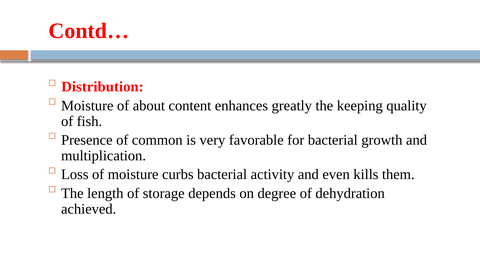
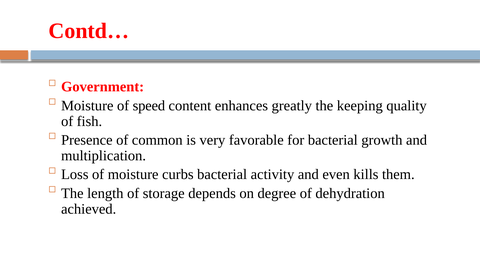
Distribution: Distribution -> Government (103, 87)
about: about -> speed (149, 106)
